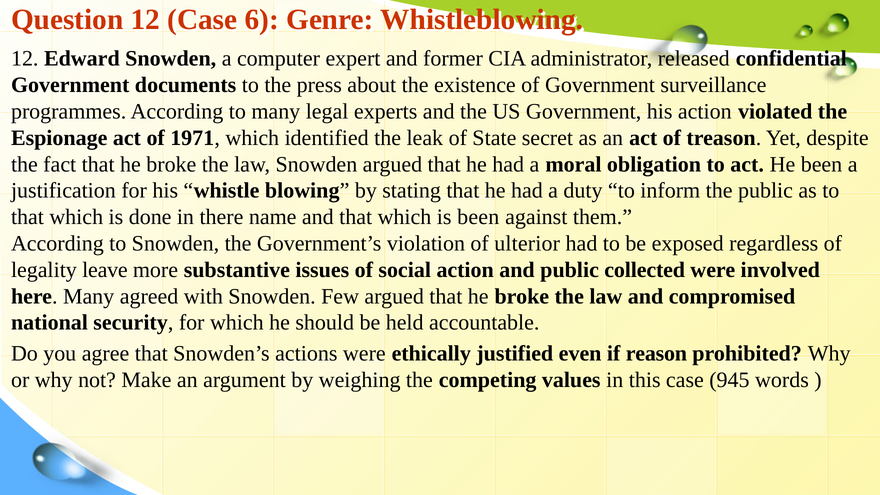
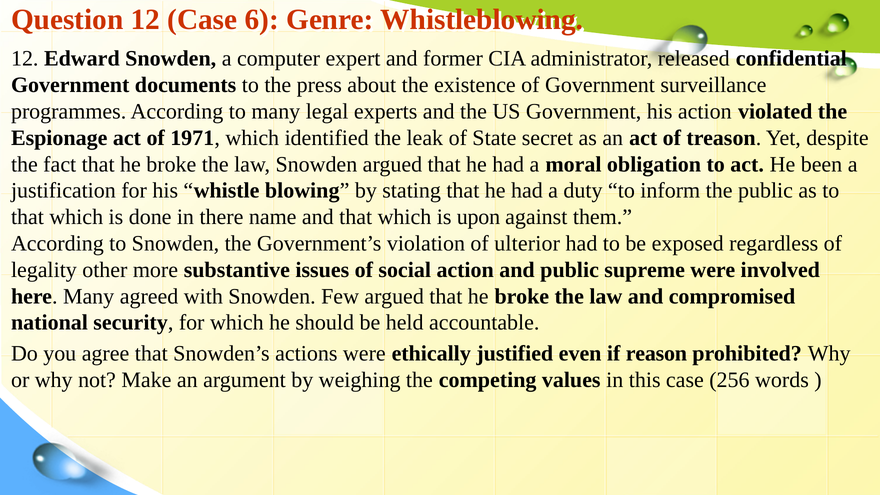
is been: been -> upon (478, 217)
leave: leave -> other (105, 270)
collected: collected -> supreme (645, 270)
945: 945 -> 256 (729, 380)
